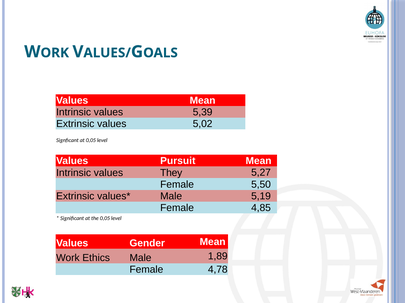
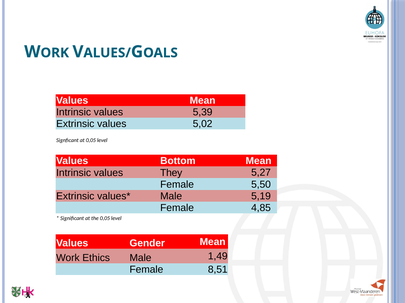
Pursuit: Pursuit -> Bottom (178, 161)
1,89: 1,89 -> 1,49 (218, 257)
4,78: 4,78 -> 8,51 (218, 270)
